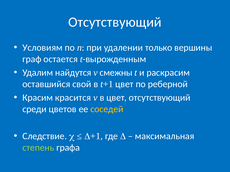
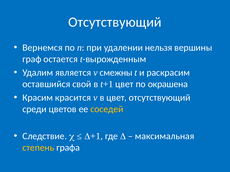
Условиям: Условиям -> Вернемся (43, 48)
только: только -> нельзя (159, 48)
найдутся: найдутся -> является (73, 73)
реберной: реберной -> окрашена (168, 84)
степень colour: light green -> yellow (38, 148)
